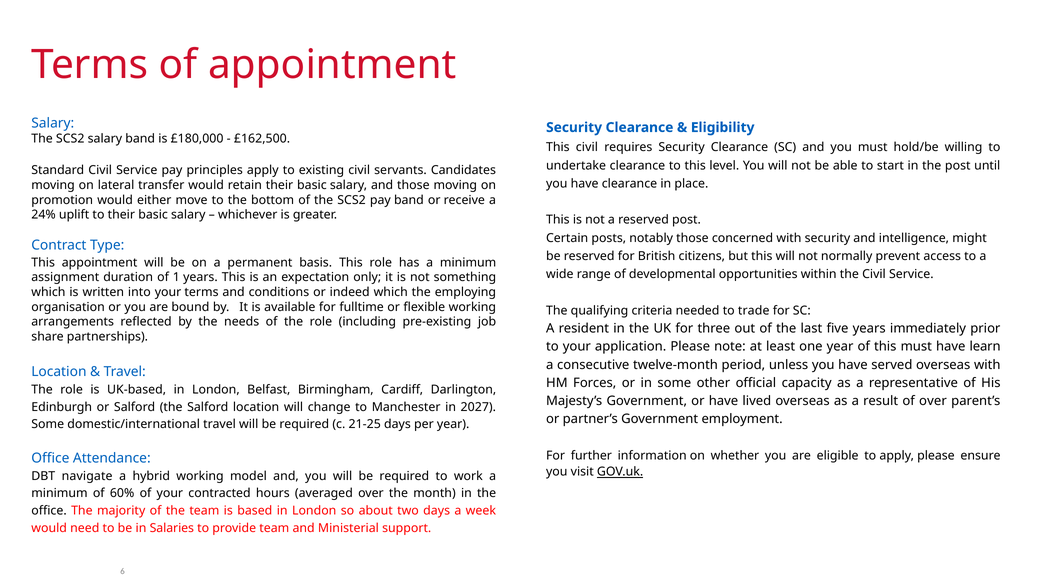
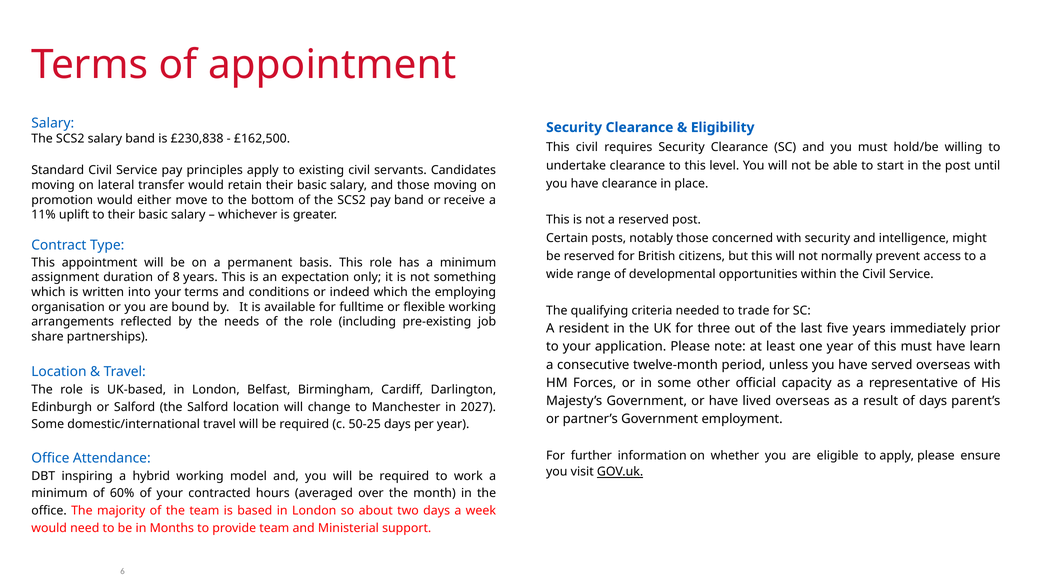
£180,000: £180,000 -> £230,838 (197, 139)
24%: 24% -> 11% (44, 215)
1: 1 -> 8 (176, 278)
of over: over -> days (933, 401)
21-25: 21-25 -> 50-25 (365, 424)
navigate: navigate -> inspiring (87, 476)
Salaries: Salaries -> Months (172, 528)
